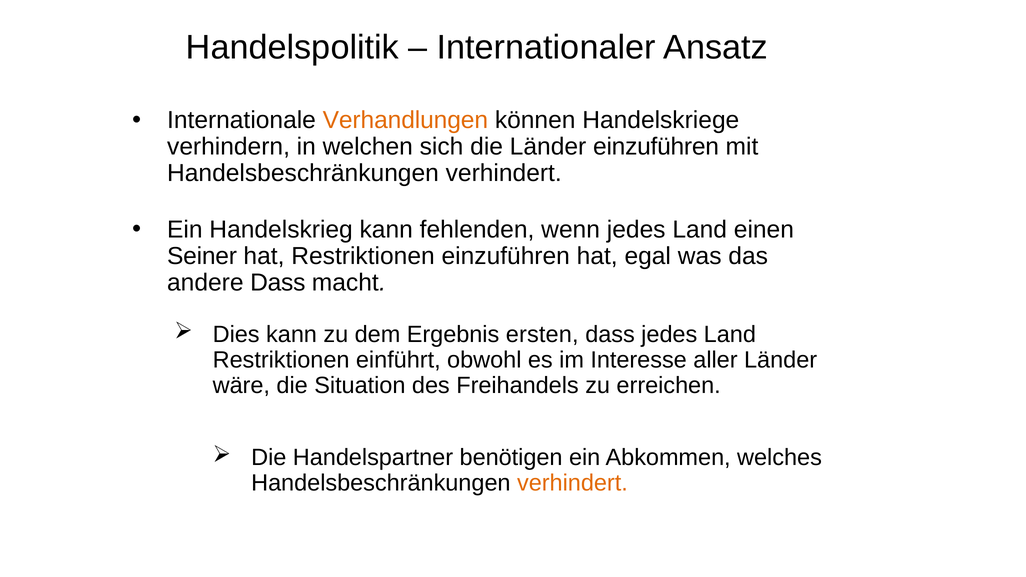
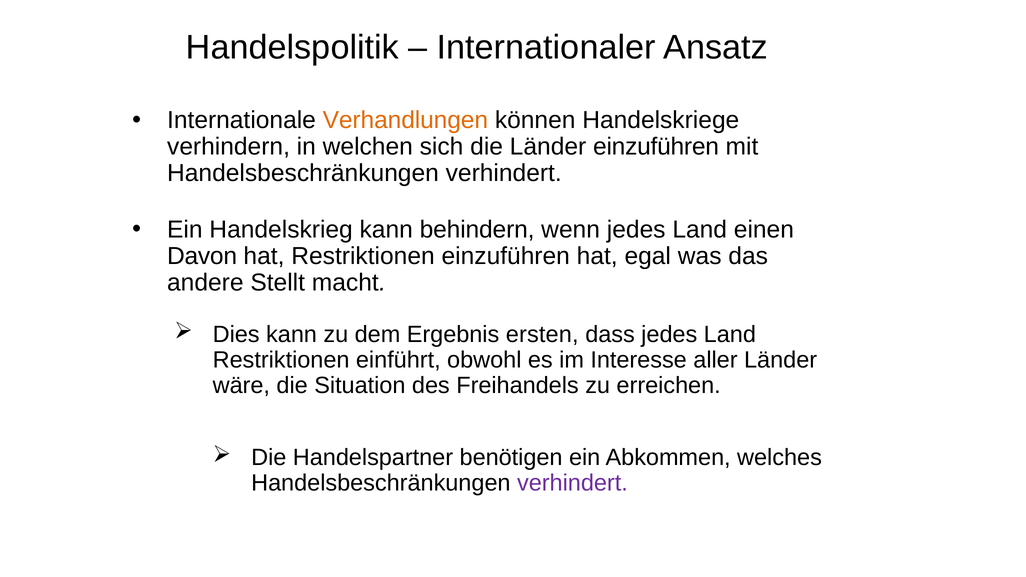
fehlenden: fehlenden -> behindern (477, 230)
Seiner: Seiner -> Davon (202, 256)
andere Dass: Dass -> Stellt (278, 283)
verhindert colour: orange -> purple (572, 483)
